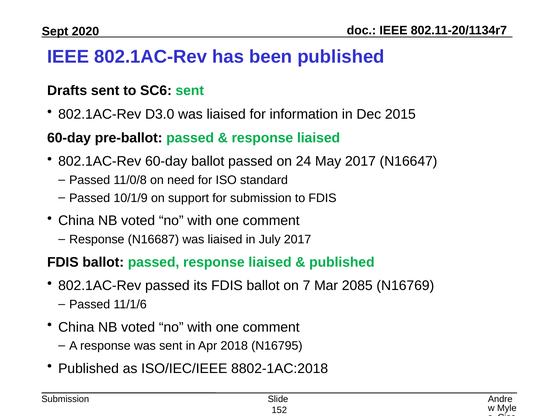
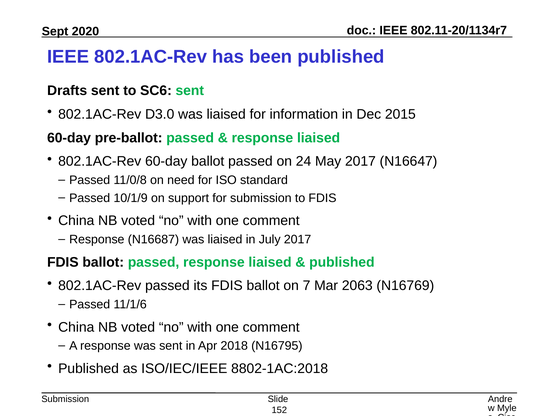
2085: 2085 -> 2063 (357, 285)
